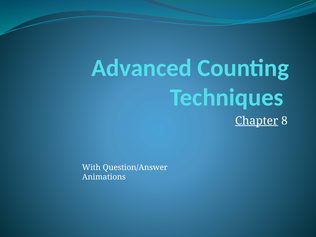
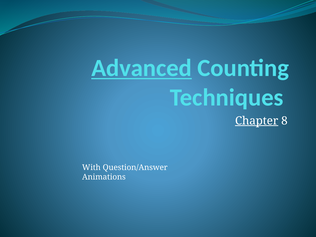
Advanced underline: none -> present (142, 68)
